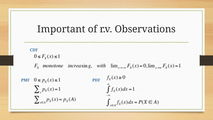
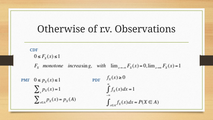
Important: Important -> Otherwise (61, 29)
